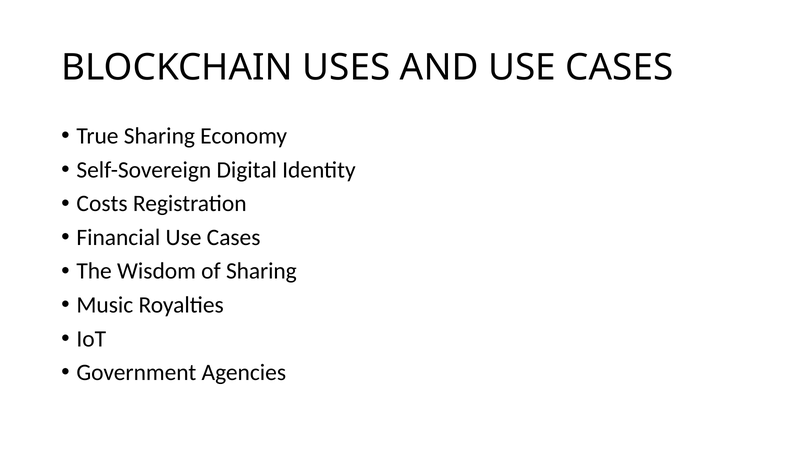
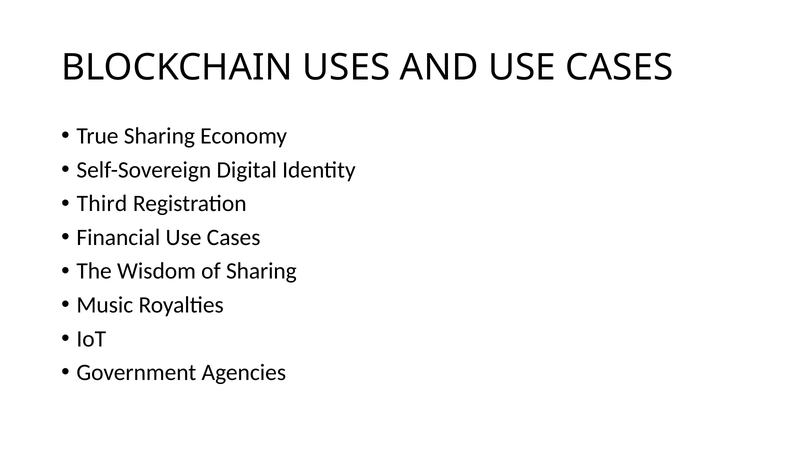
Costs: Costs -> Third (102, 204)
